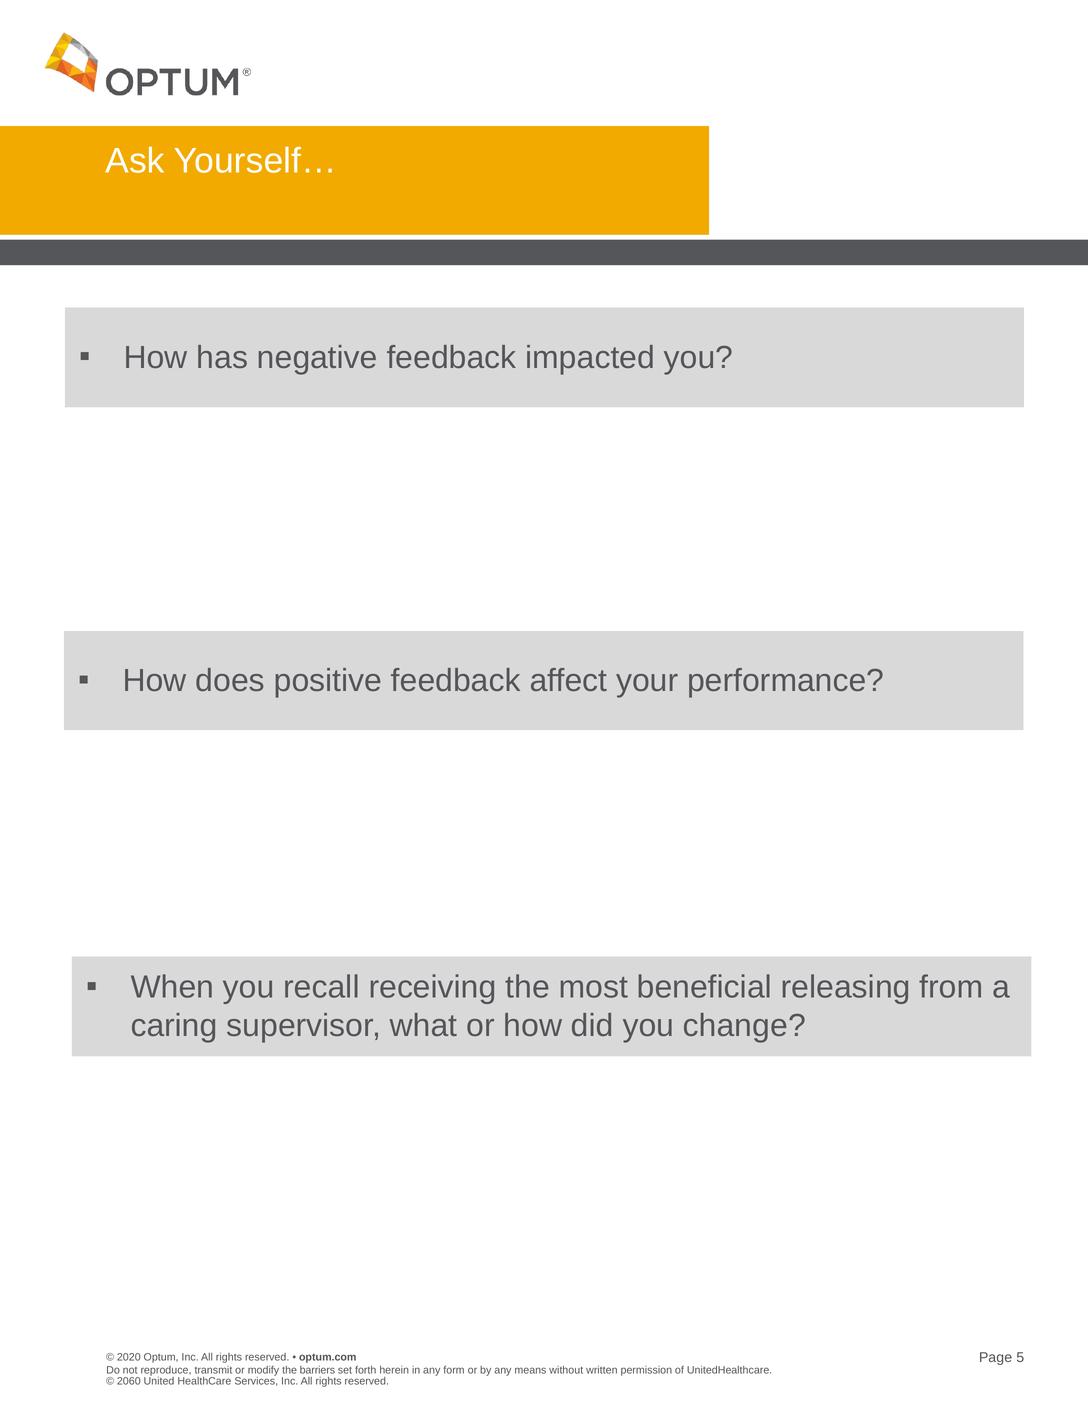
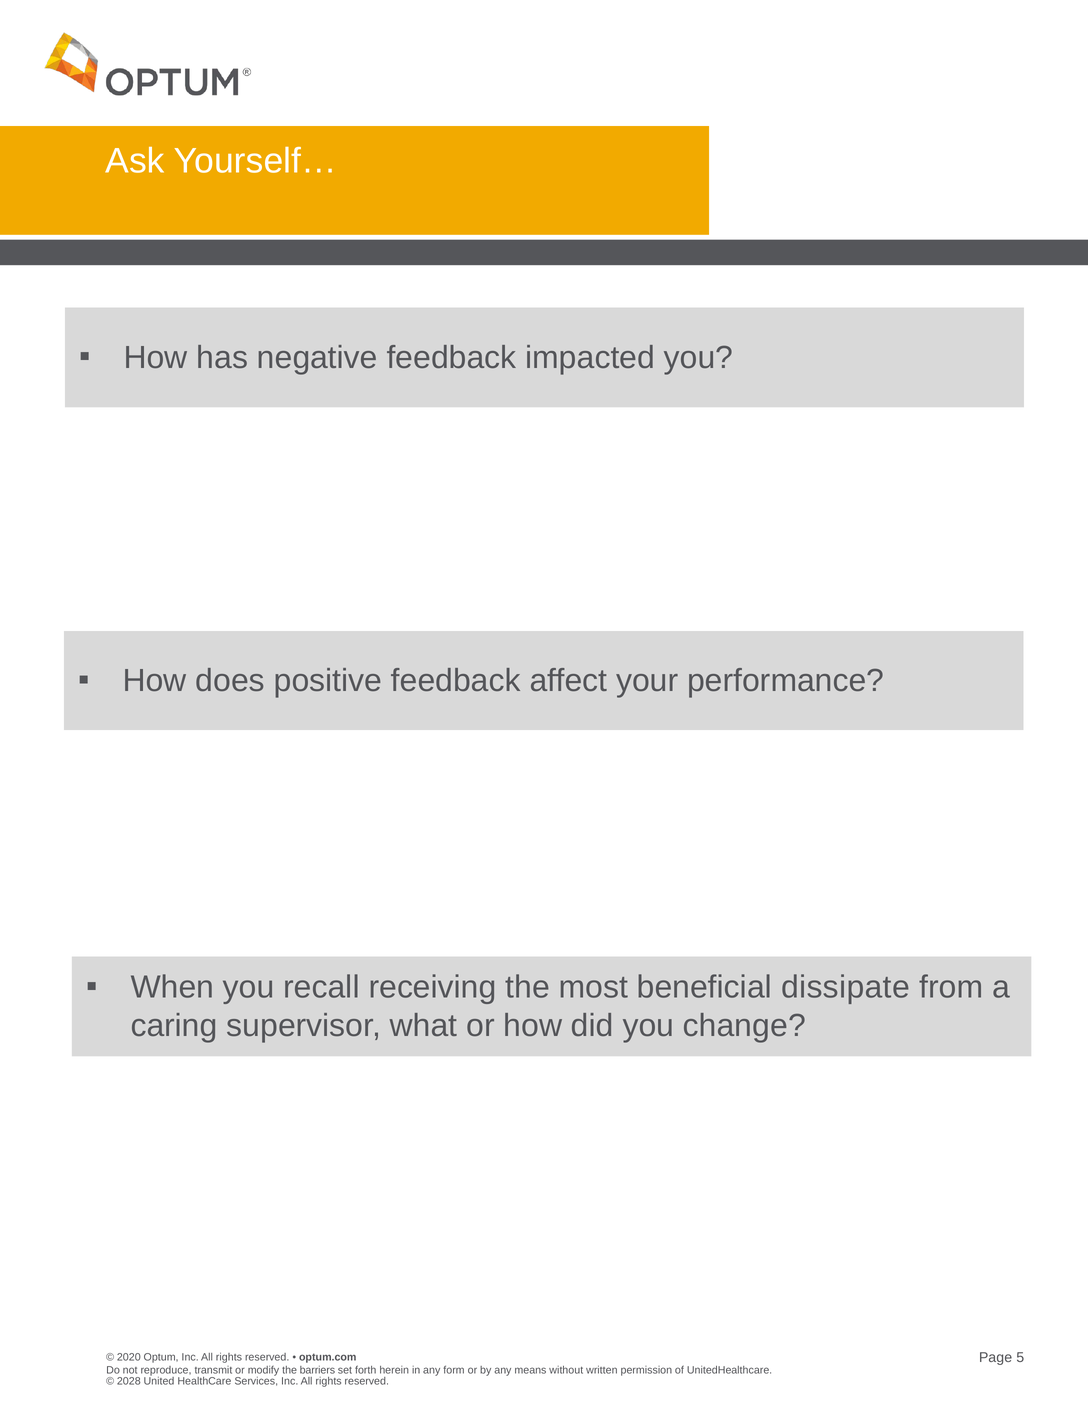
releasing: releasing -> dissipate (846, 987)
2060: 2060 -> 2028 (129, 1381)
